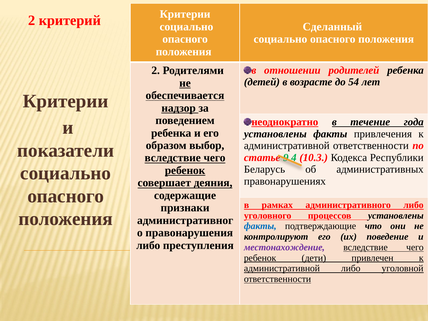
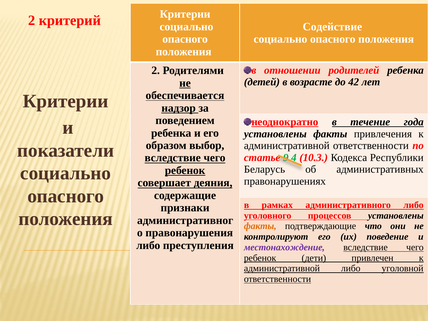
Сделанный: Сделанный -> Содействие (332, 27)
54: 54 -> 42 (354, 82)
факты colour: blue -> orange (260, 226)
